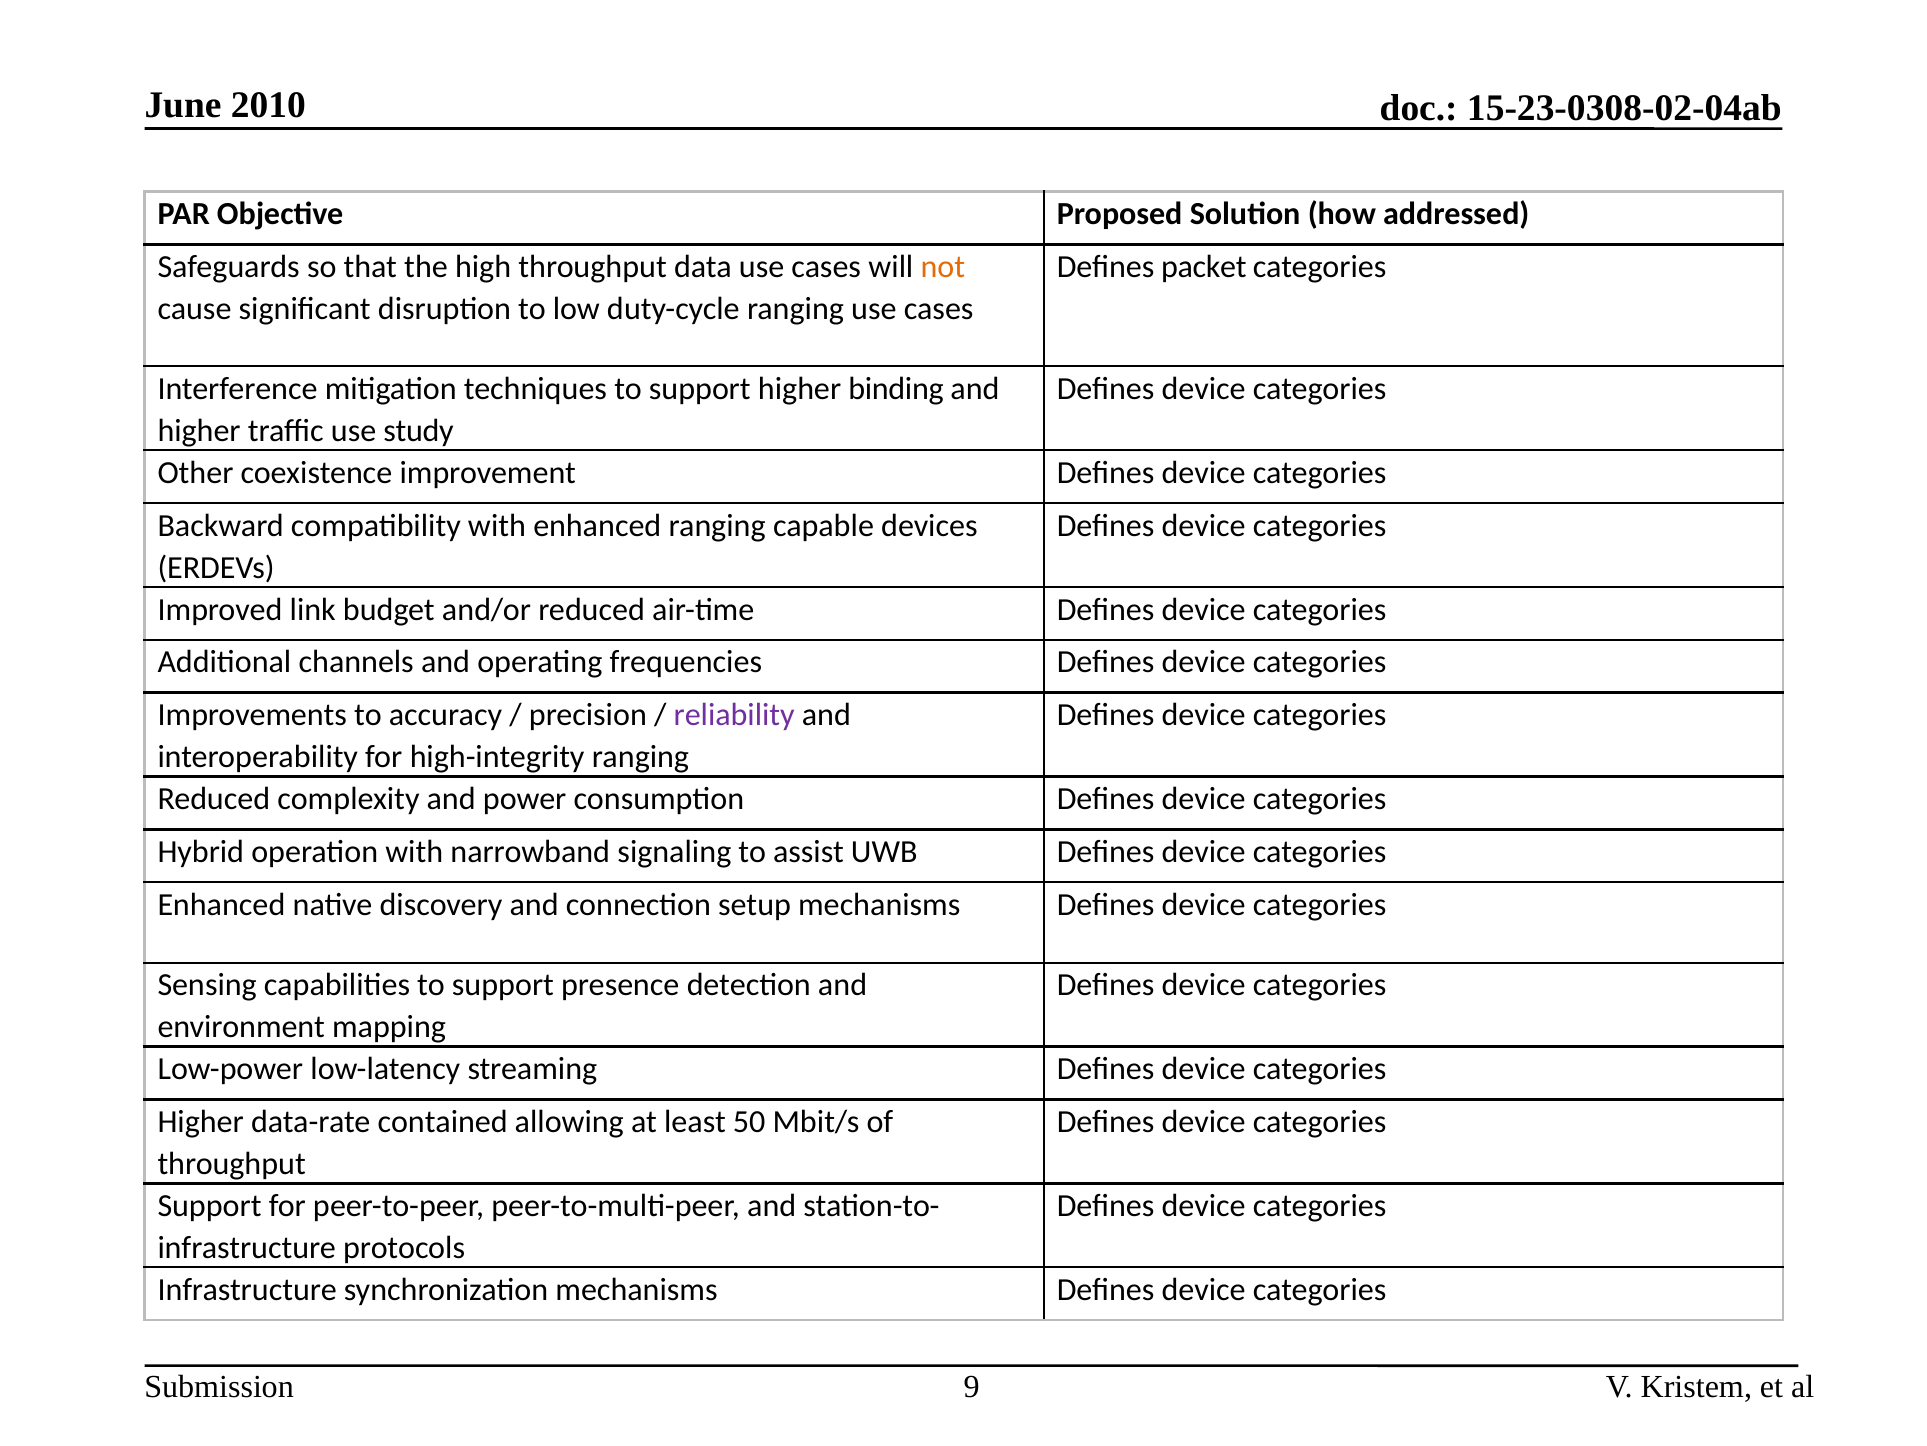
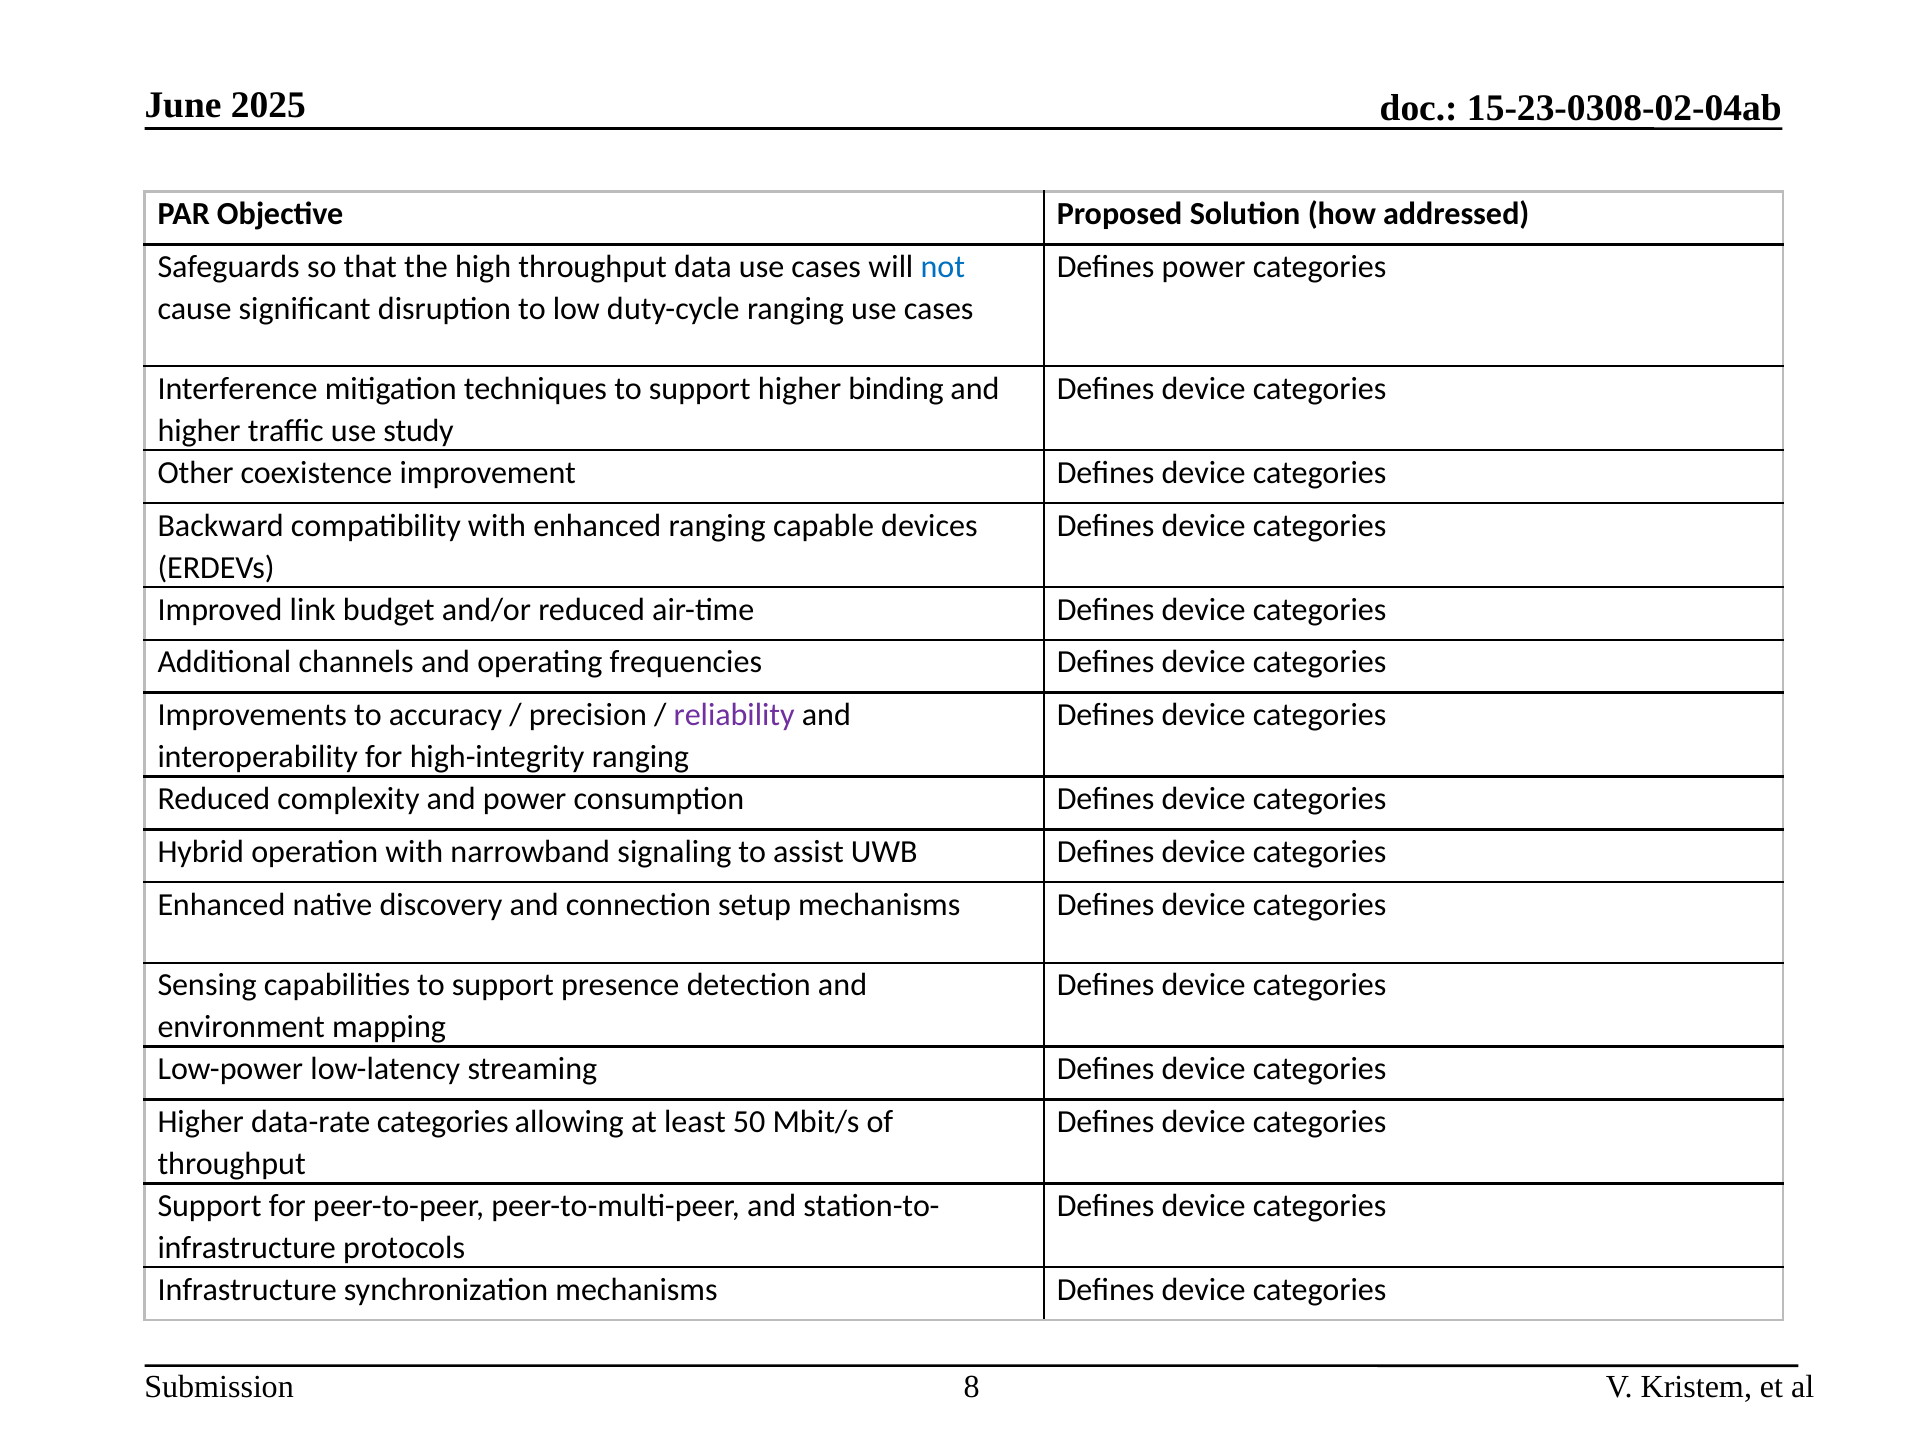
2010: 2010 -> 2025 (268, 105)
not colour: orange -> blue (943, 267)
Defines packet: packet -> power (1204, 267)
data-rate contained: contained -> categories (443, 1122)
9: 9 -> 8 (972, 1386)
